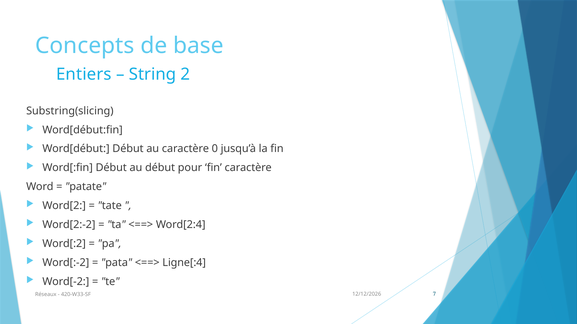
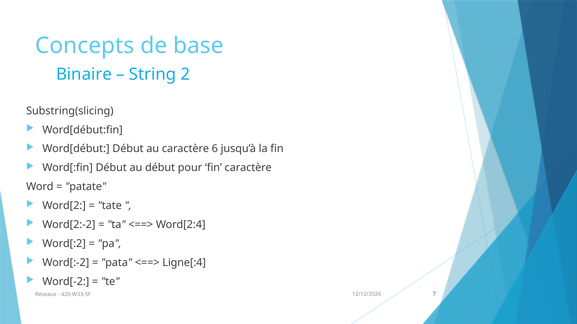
Entiers: Entiers -> Binaire (84, 74)
0: 0 -> 6 (215, 149)
